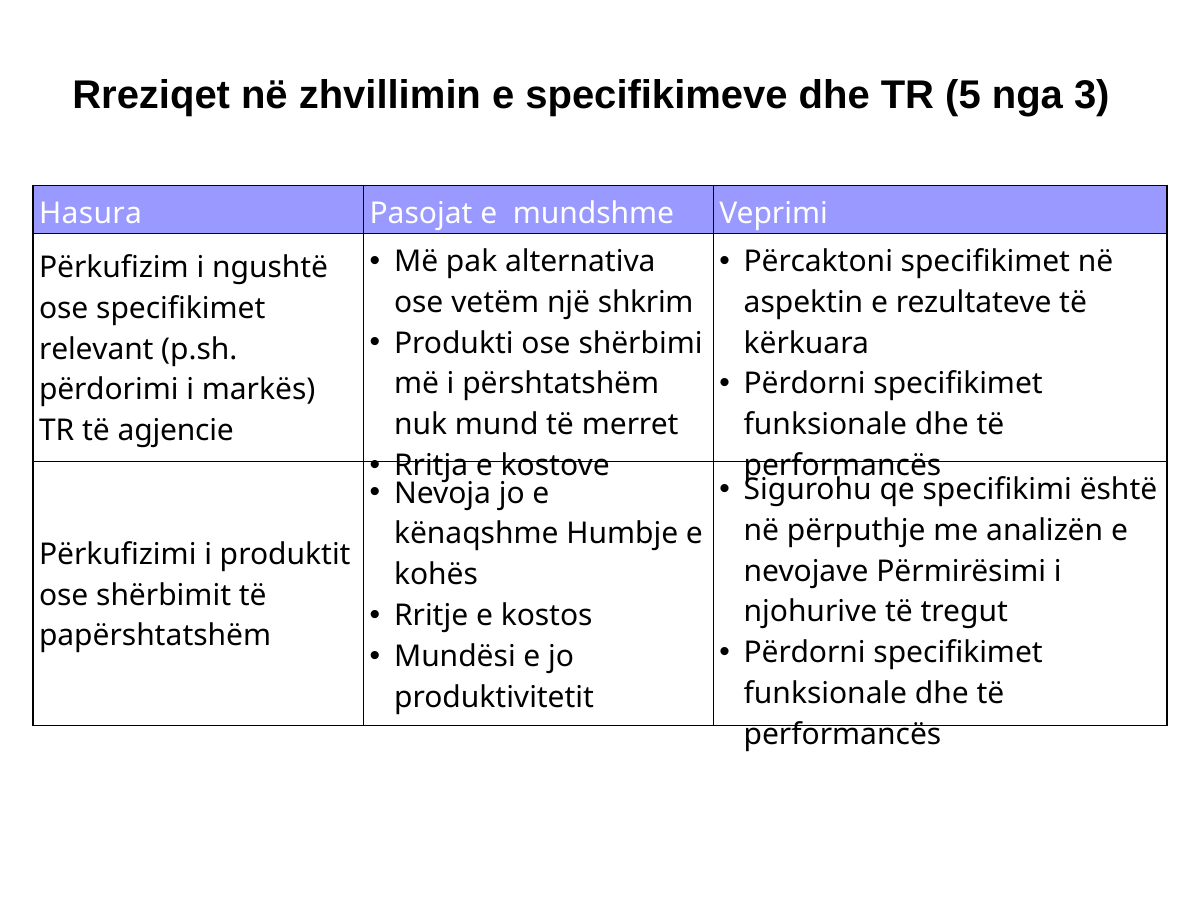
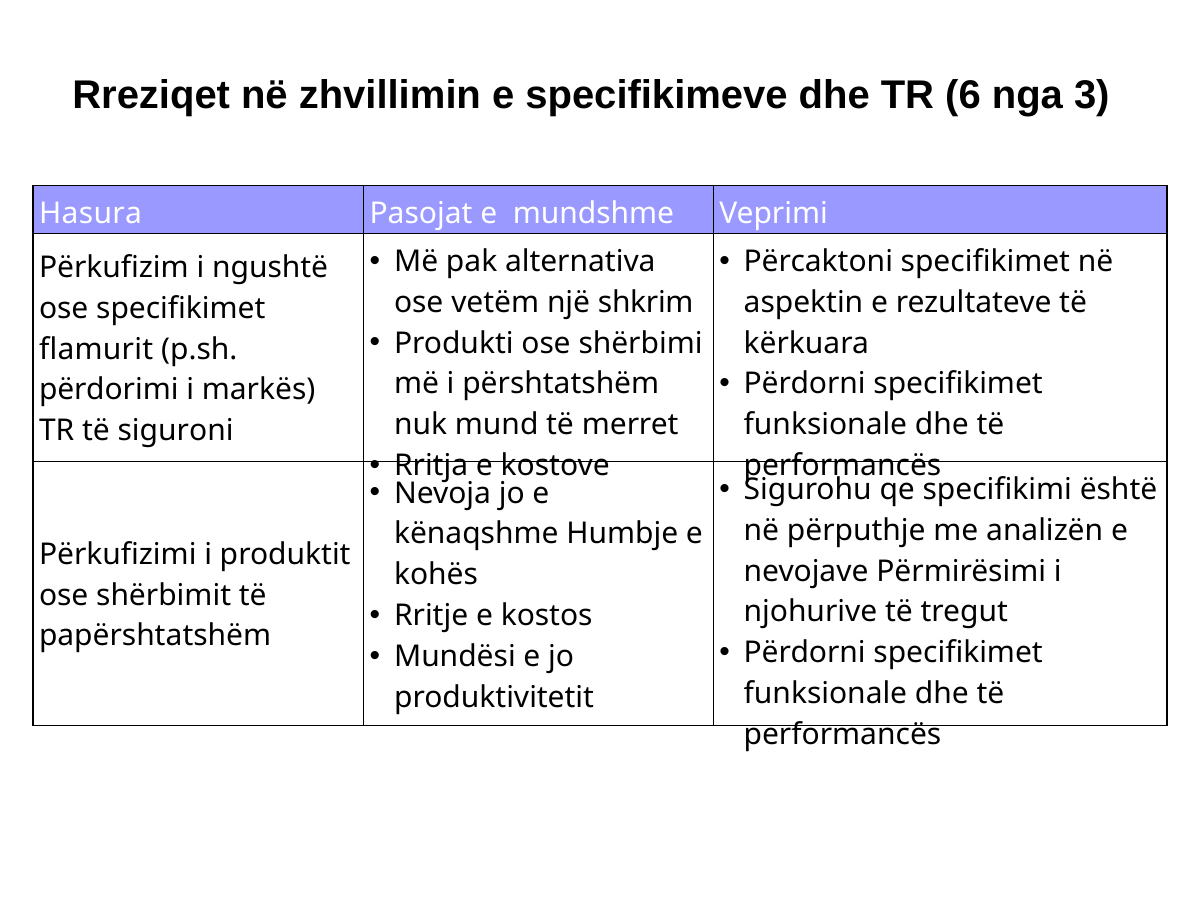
5: 5 -> 6 (963, 95)
relevant: relevant -> flamurit (96, 349)
agjencie: agjencie -> siguroni (176, 431)
